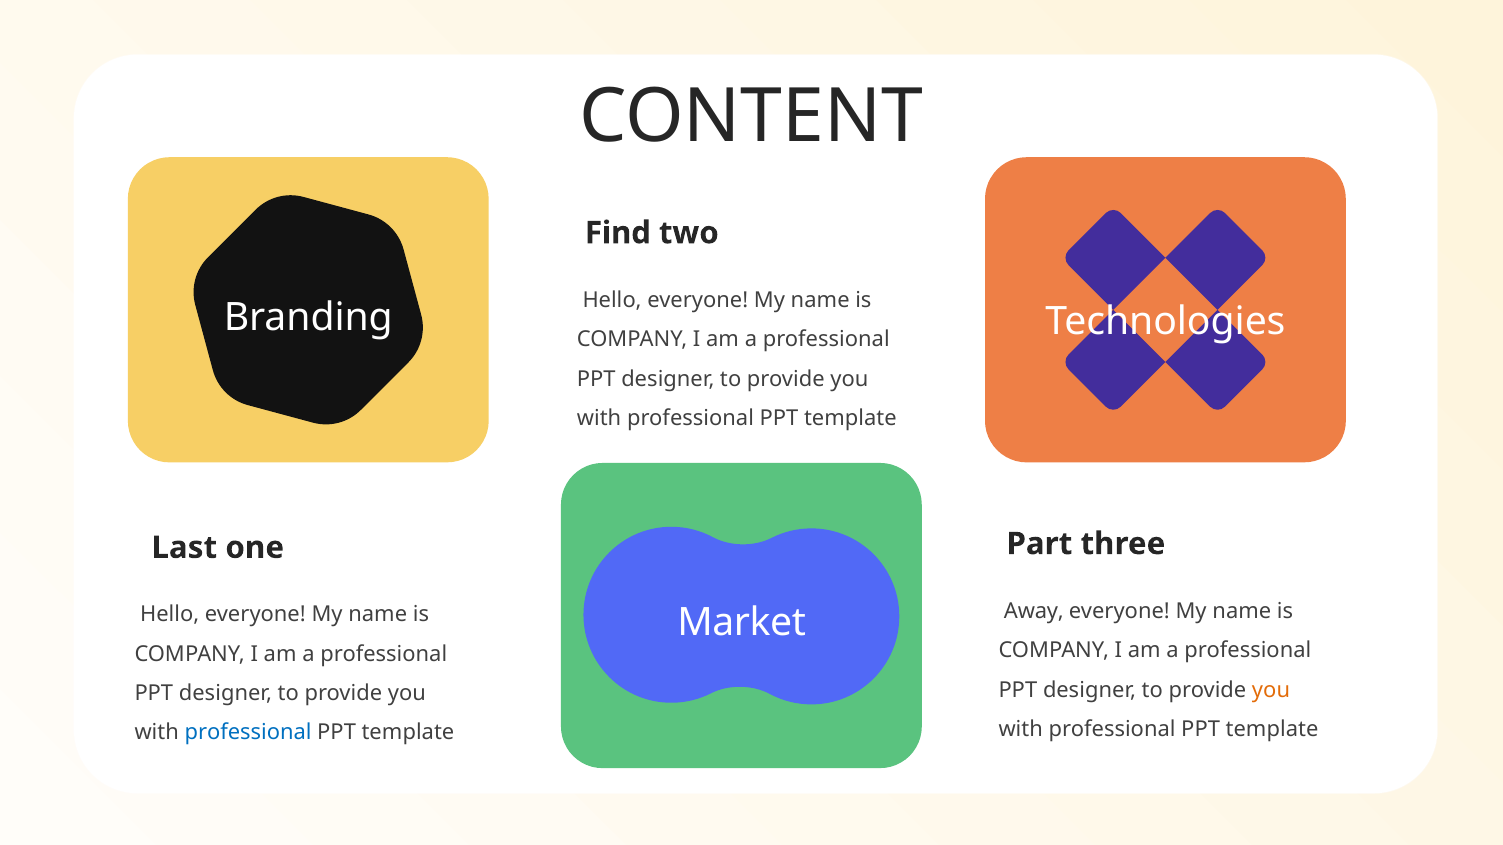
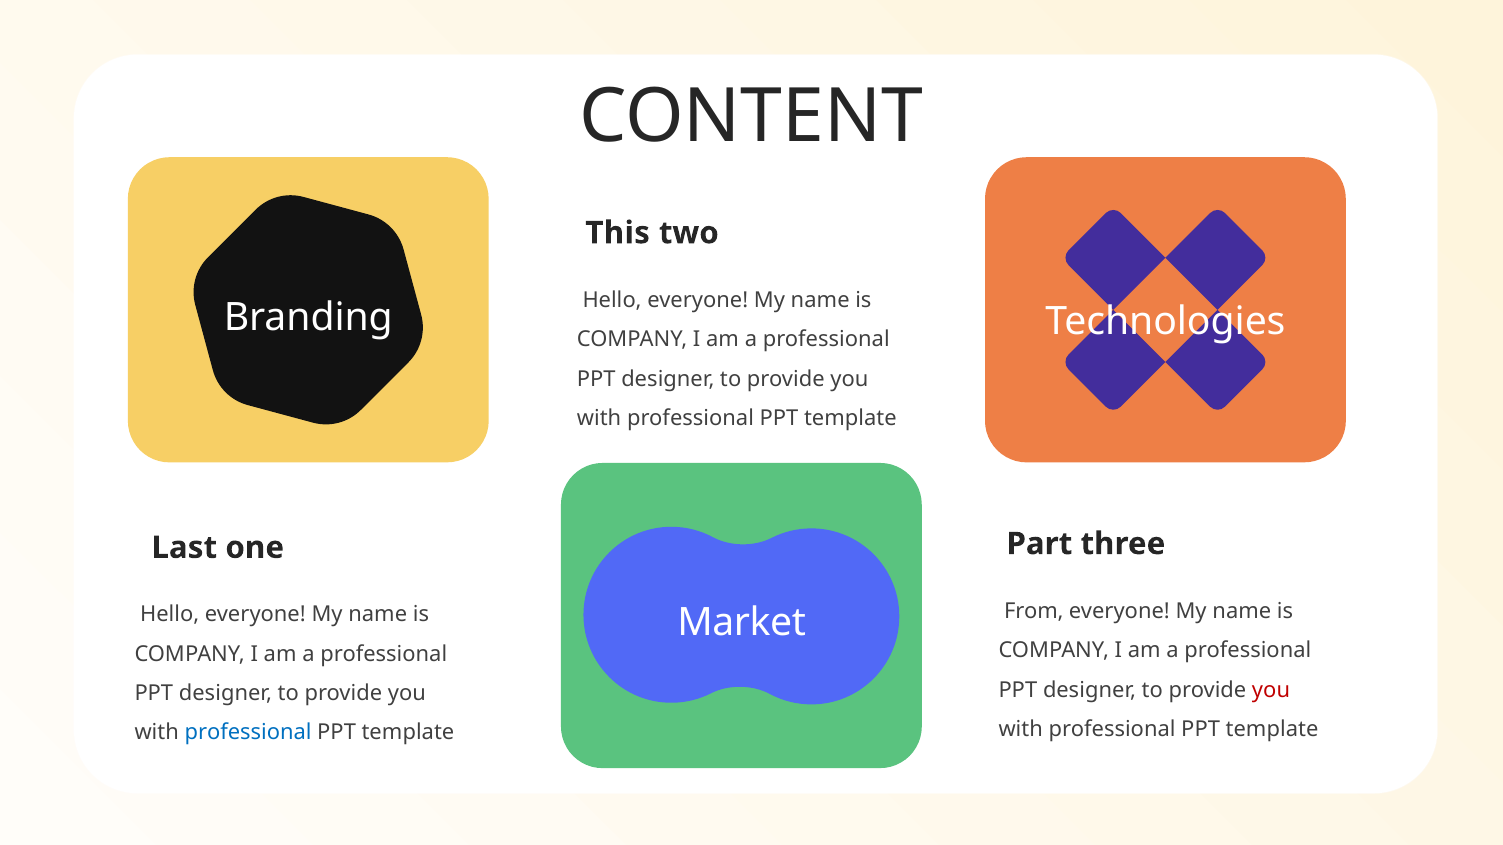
Find: Find -> This (618, 233)
Away: Away -> From (1034, 611)
you colour: orange -> red (1271, 690)
